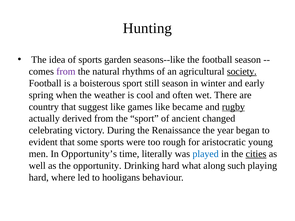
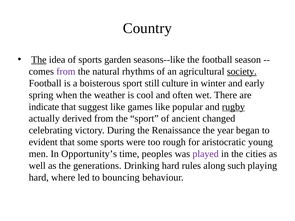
Hunting: Hunting -> Country (147, 28)
The underline: none -> present (39, 60)
still season: season -> culture (175, 83)
country: country -> indicate (44, 107)
became: became -> popular (188, 107)
literally: literally -> peoples (157, 154)
played colour: blue -> purple (206, 154)
cities underline: present -> none (256, 154)
opportunity: opportunity -> generations (97, 166)
what: what -> rules (191, 166)
hooligans: hooligans -> bouncing (121, 178)
